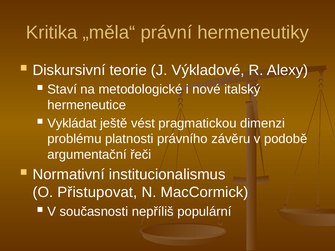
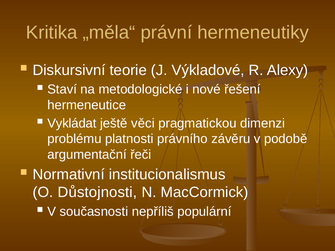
italský: italský -> řešení (242, 90)
vést: vést -> věci (143, 123)
Přistupovat: Přistupovat -> Důstojnosti (97, 192)
